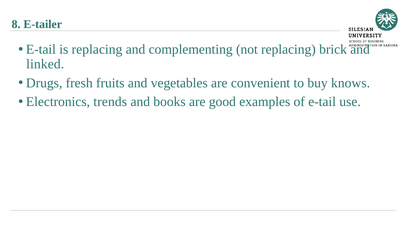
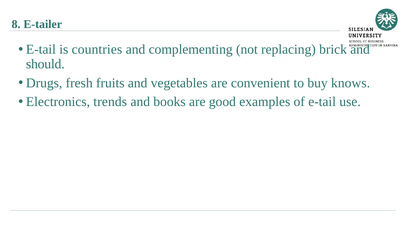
is replacing: replacing -> countries (97, 49)
linked: linked -> should (45, 64)
